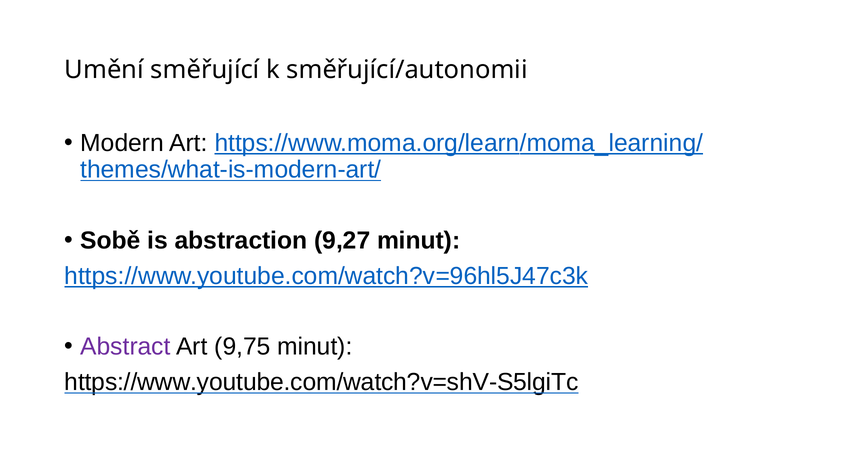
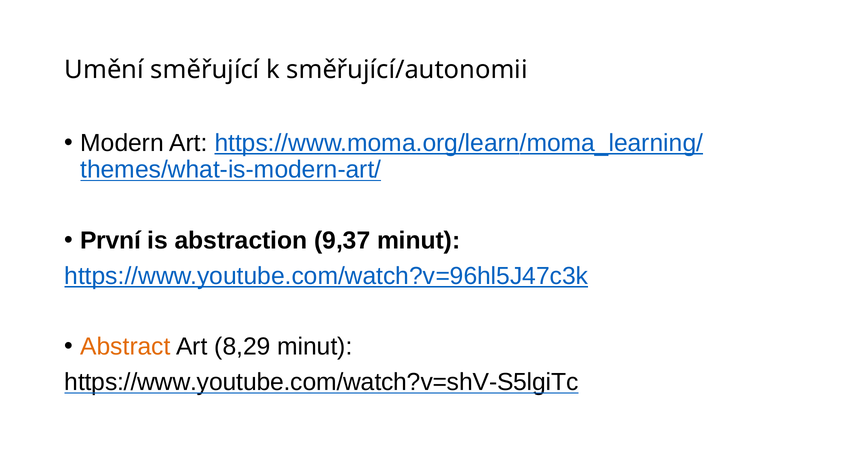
Sobě: Sobě -> První (111, 240)
9,27: 9,27 -> 9,37 (342, 240)
Abstract colour: purple -> orange (125, 347)
9,75: 9,75 -> 8,29 (242, 347)
